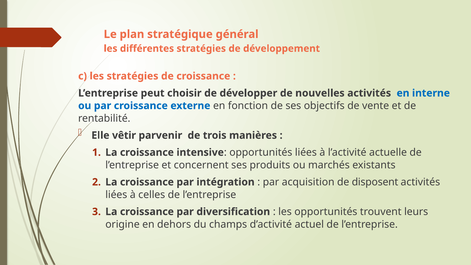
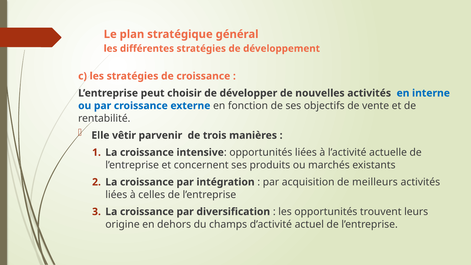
disposent: disposent -> meilleurs (375, 182)
